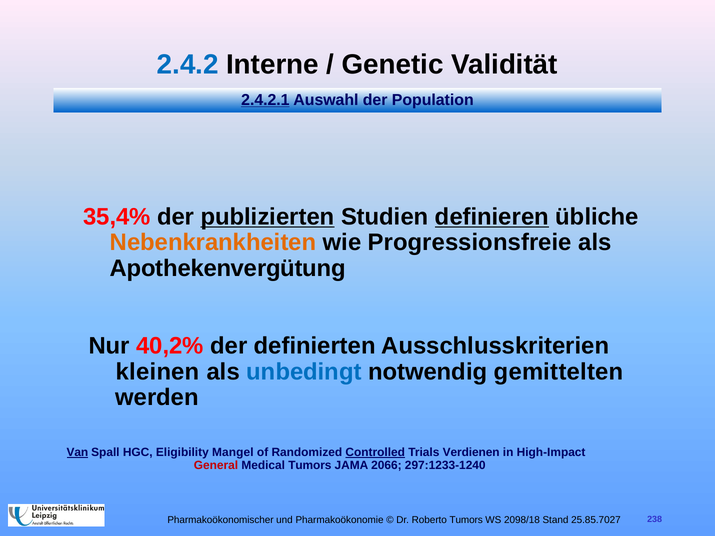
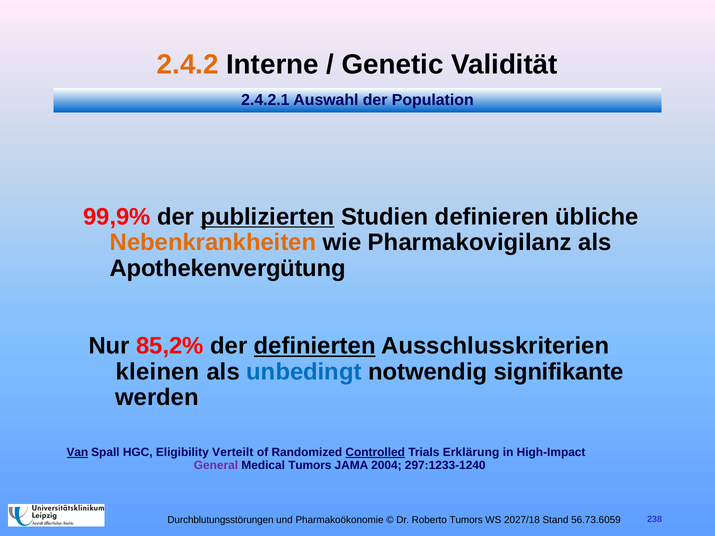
2.4.2 colour: blue -> orange (188, 64)
2.4.2.1 underline: present -> none (265, 100)
35,4%: 35,4% -> 99,9% (117, 217)
definieren underline: present -> none (492, 217)
Progressionsfreie: Progressionsfreie -> Pharmakovigilanz (470, 243)
40,2%: 40,2% -> 85,2% (170, 346)
definierten underline: none -> present (315, 346)
gemittelten: gemittelten -> signifikante (559, 372)
Mangel: Mangel -> Verteilt (233, 453)
Verdienen: Verdienen -> Erklärung (471, 453)
General colour: red -> purple (216, 465)
2066: 2066 -> 2004 (386, 465)
Pharmakoökonomischer: Pharmakoökonomischer -> Durchblutungsstörungen (221, 520)
2098/18: 2098/18 -> 2027/18 (522, 520)
25.85.7027: 25.85.7027 -> 56.73.6059 (596, 520)
